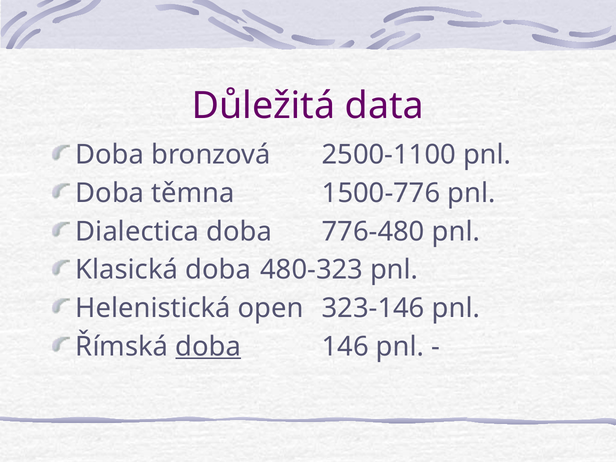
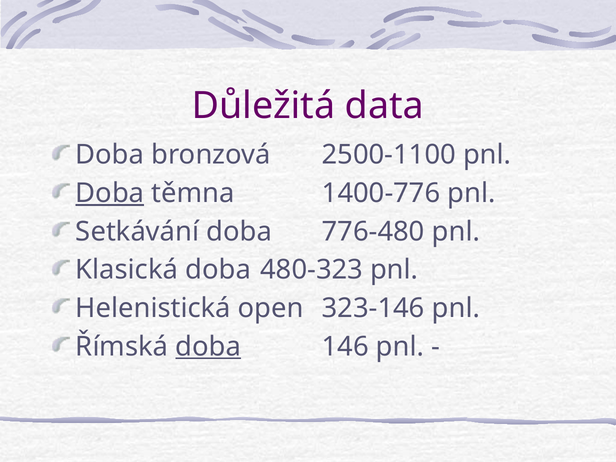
Doba underline: none -> present (110, 193)
1500-776: 1500-776 -> 1400-776 (381, 193)
Dialectica: Dialectica -> Setkávání (137, 232)
